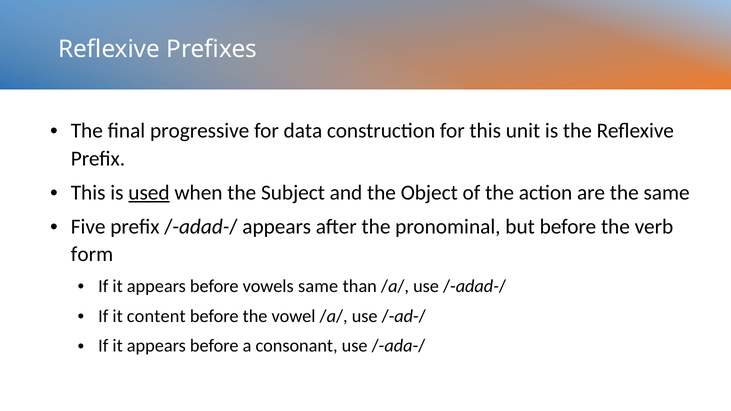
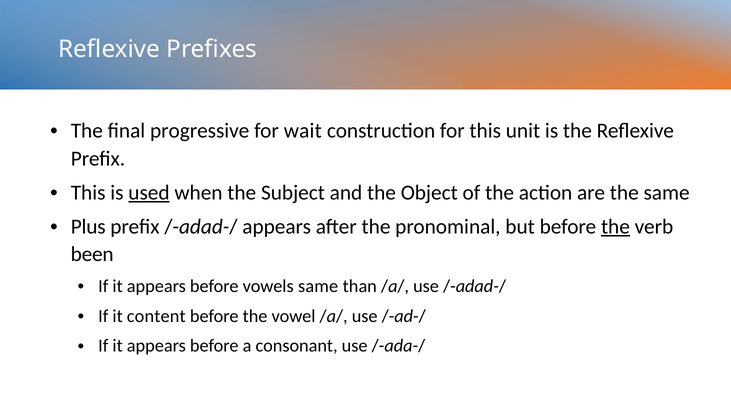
data: data -> wait (303, 131)
Five: Five -> Plus (88, 227)
the underline: none -> present (615, 227)
form: form -> been (92, 254)
